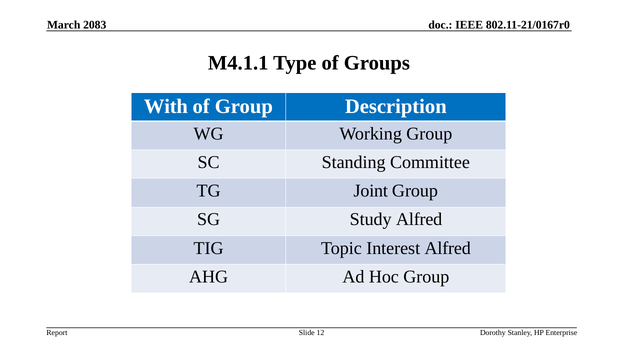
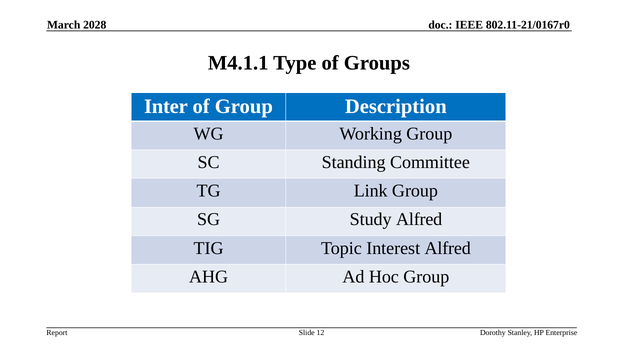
2083: 2083 -> 2028 (95, 25)
With: With -> Inter (166, 107)
Joint: Joint -> Link (371, 191)
